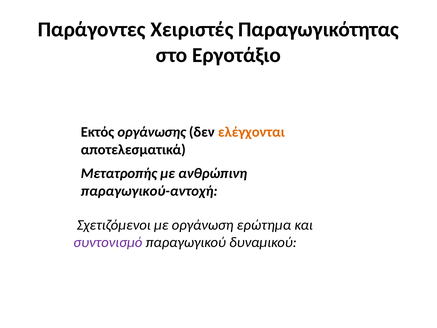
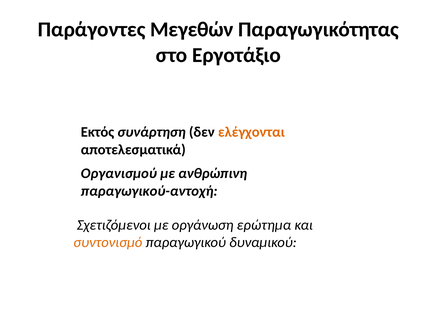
Χειριστές: Χειριστές -> Μεγεθών (192, 30)
οργάνωσης: οργάνωσης -> συνάρτηση (152, 132)
Μετατροπής: Μετατροπής -> Οργανισμού (119, 173)
συντονισμό colour: purple -> orange (108, 242)
